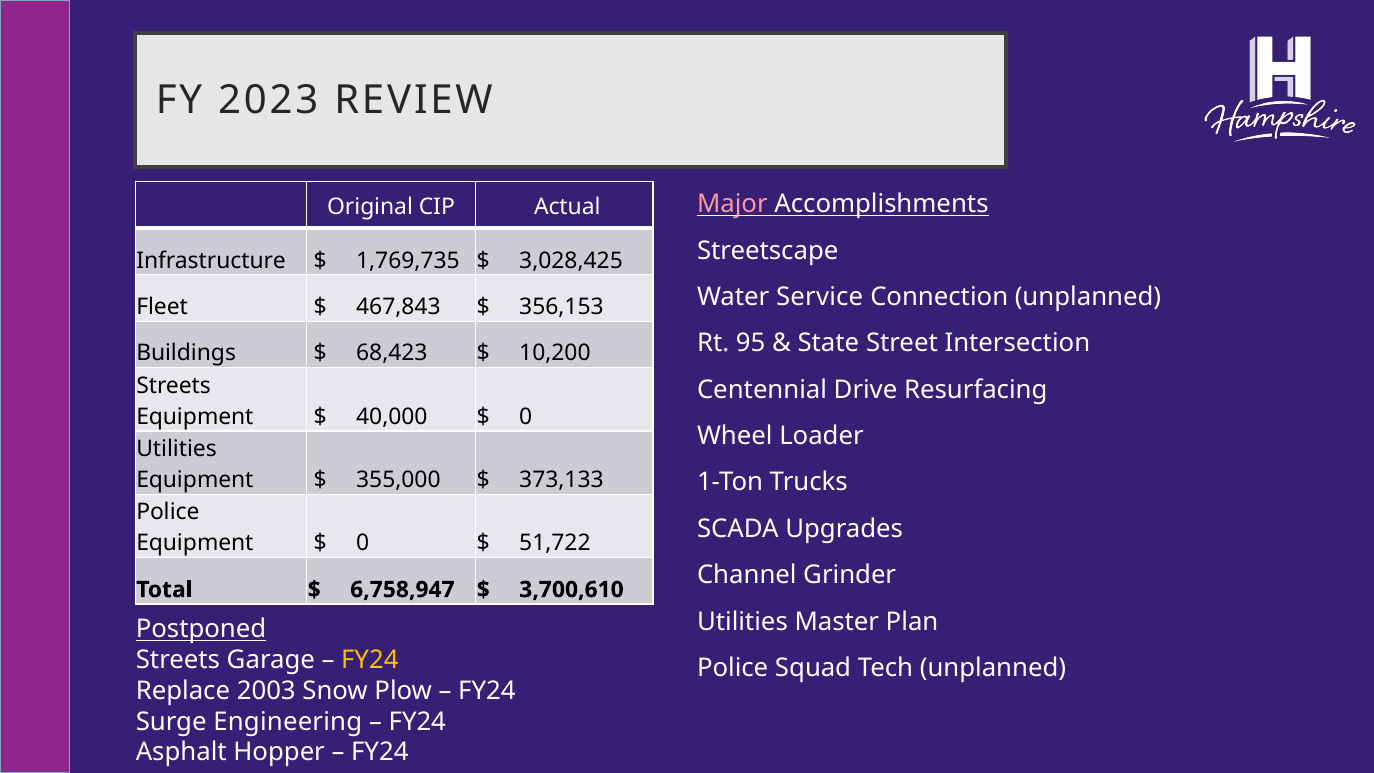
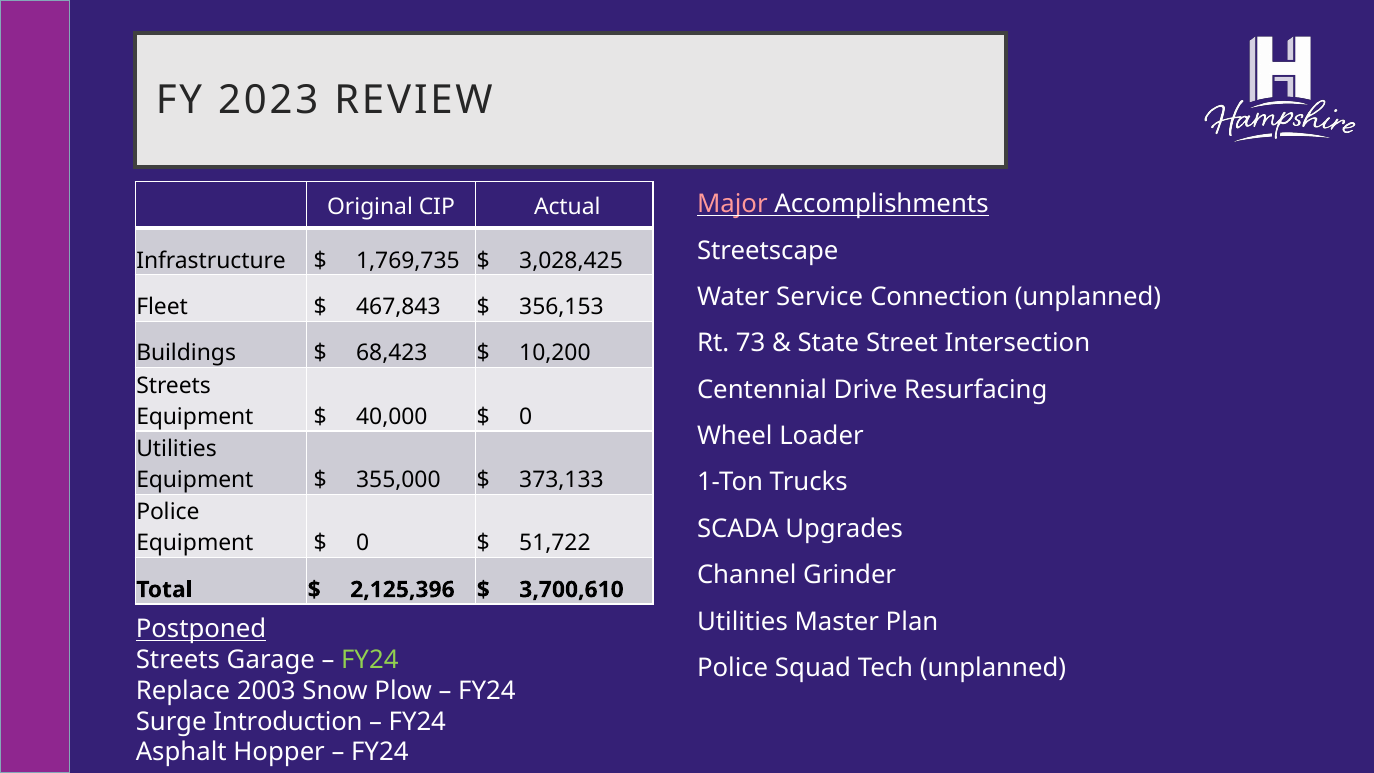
95: 95 -> 73 (751, 343)
6,758,947: 6,758,947 -> 2,125,396 (402, 590)
FY24 colour: yellow -> light green (370, 660)
Engineering: Engineering -> Introduction (288, 721)
